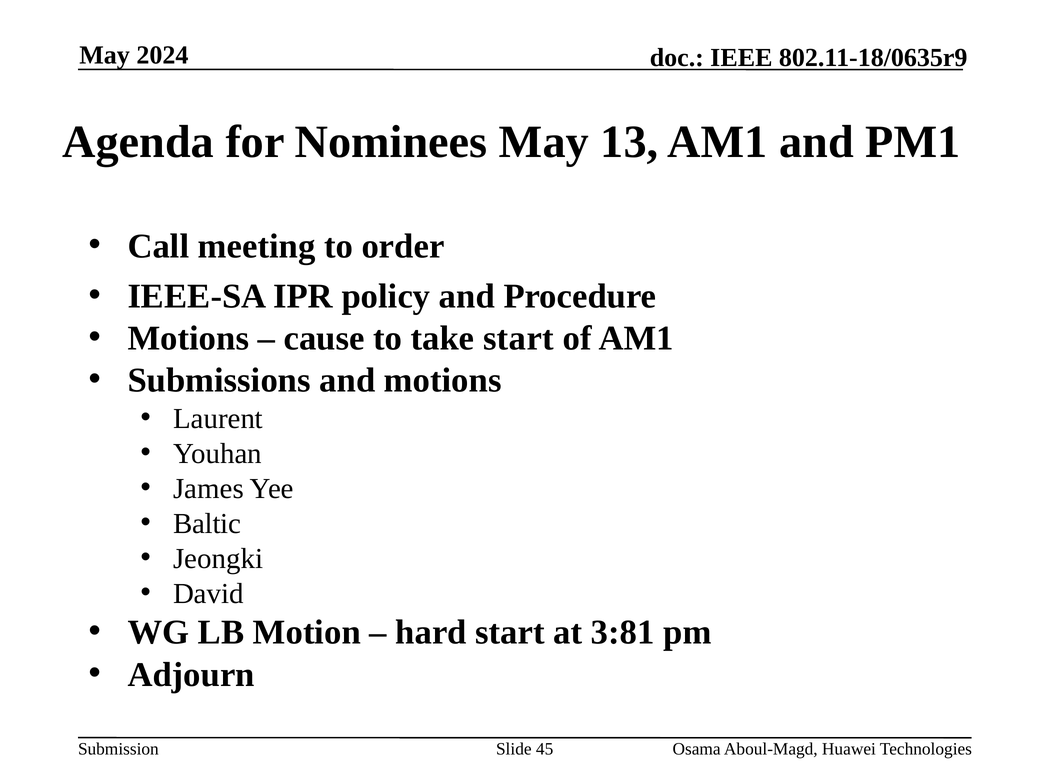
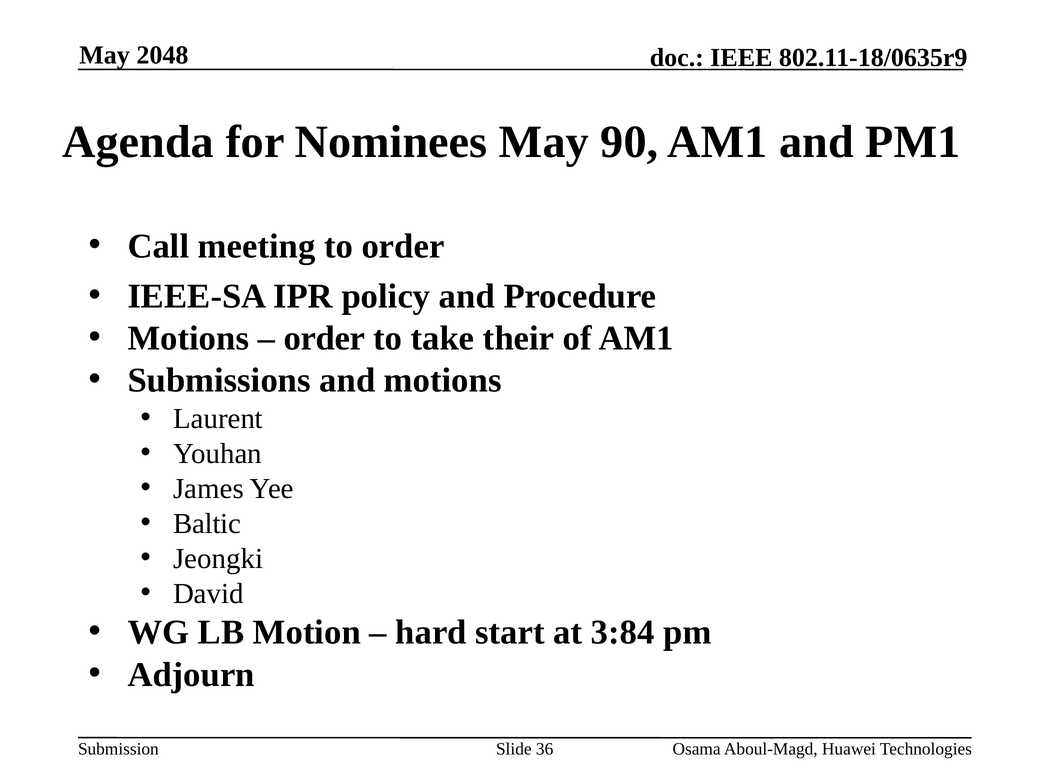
2024: 2024 -> 2048 (162, 55)
13: 13 -> 90 (629, 142)
cause: cause -> order (324, 338)
take start: start -> their (519, 338)
3:81: 3:81 -> 3:84 (623, 632)
45: 45 -> 36 (545, 749)
